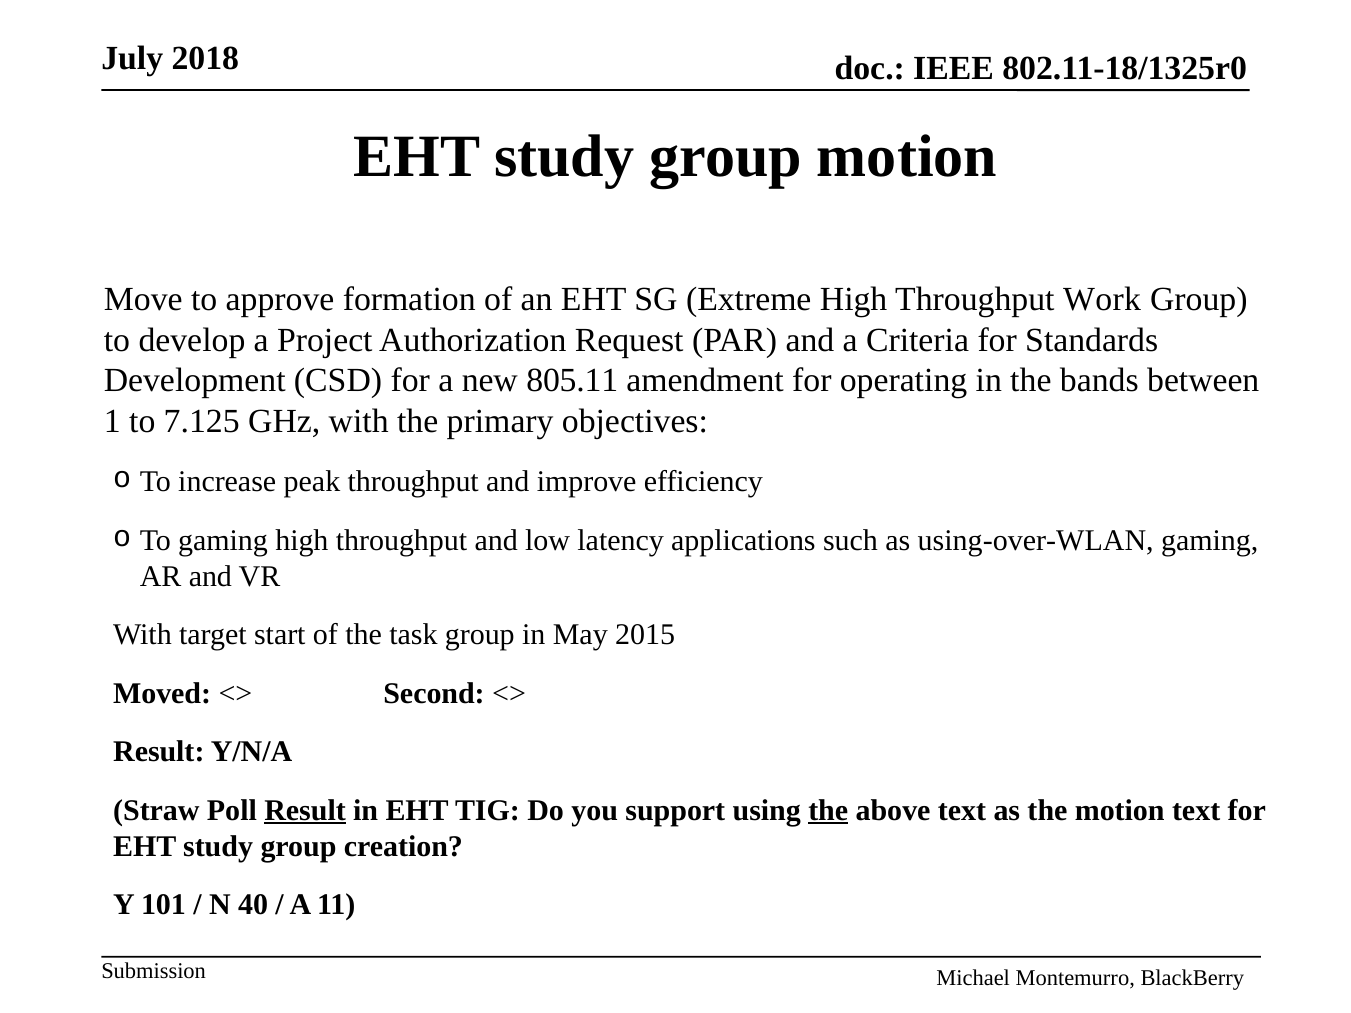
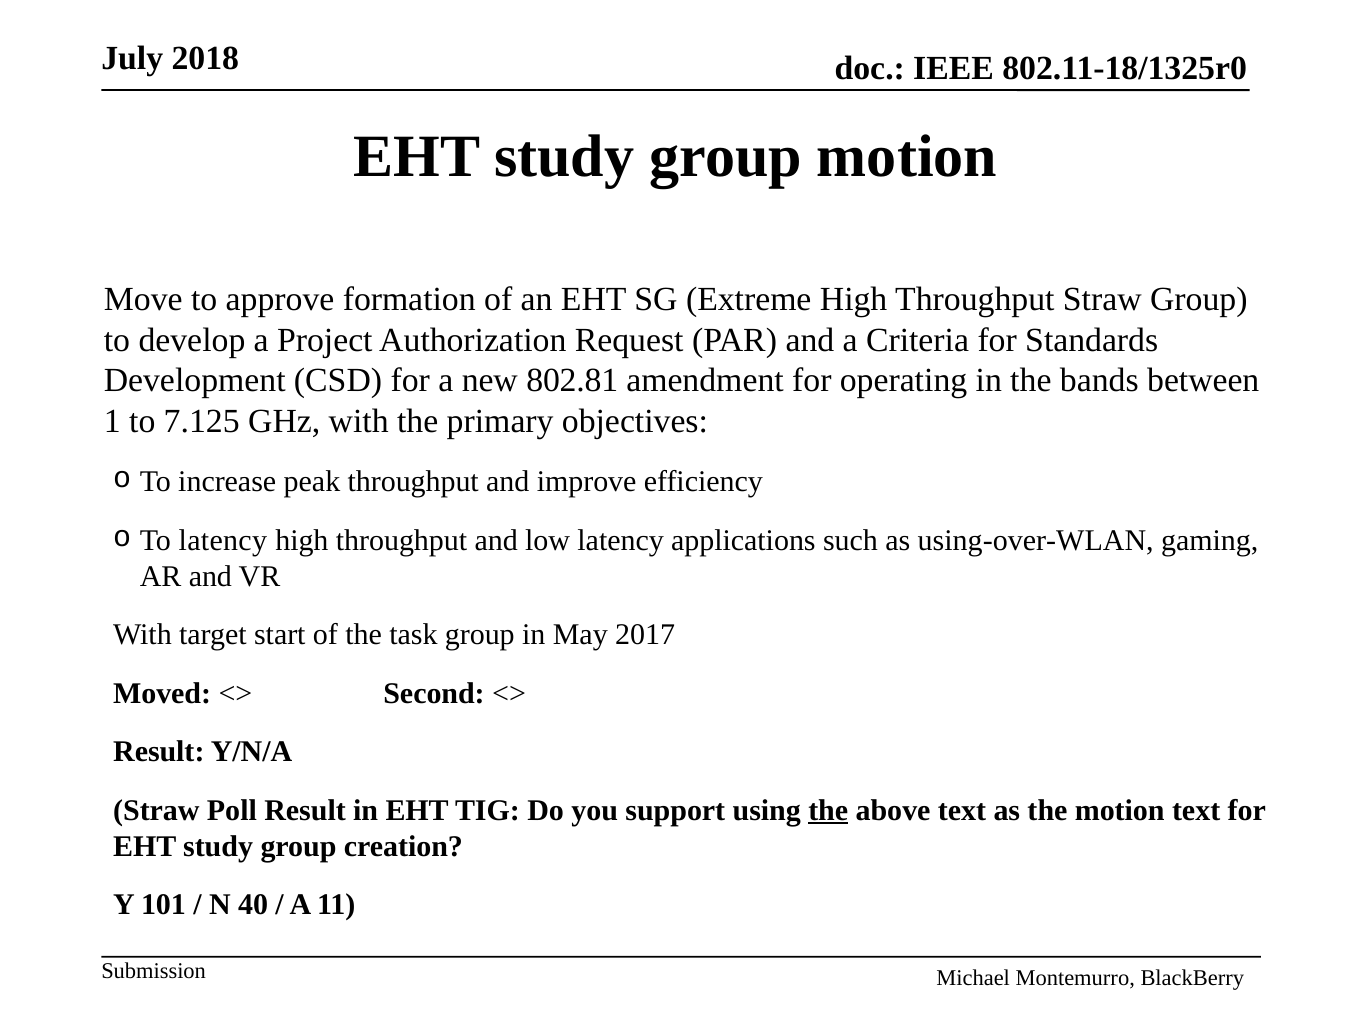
Throughput Work: Work -> Straw (1102, 300)
805.11: 805.11 -> 802.81 (572, 381)
To gaming: gaming -> latency (223, 540)
2015: 2015 -> 2017 (645, 635)
Result underline: present -> none (305, 811)
